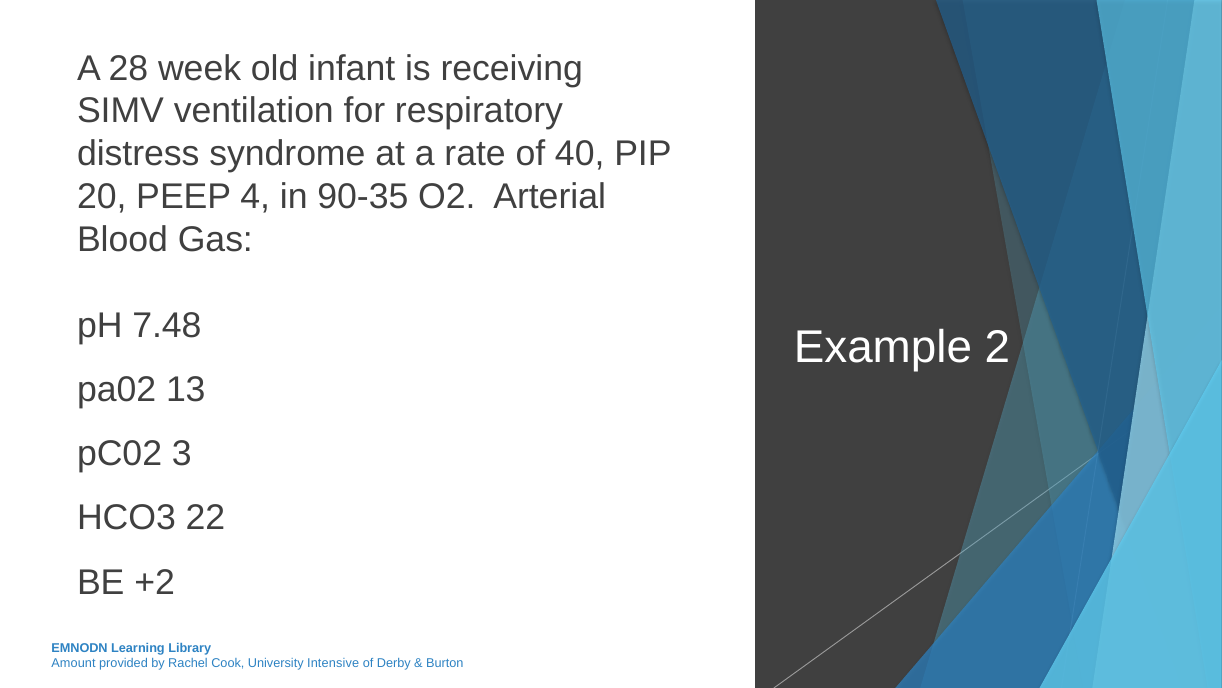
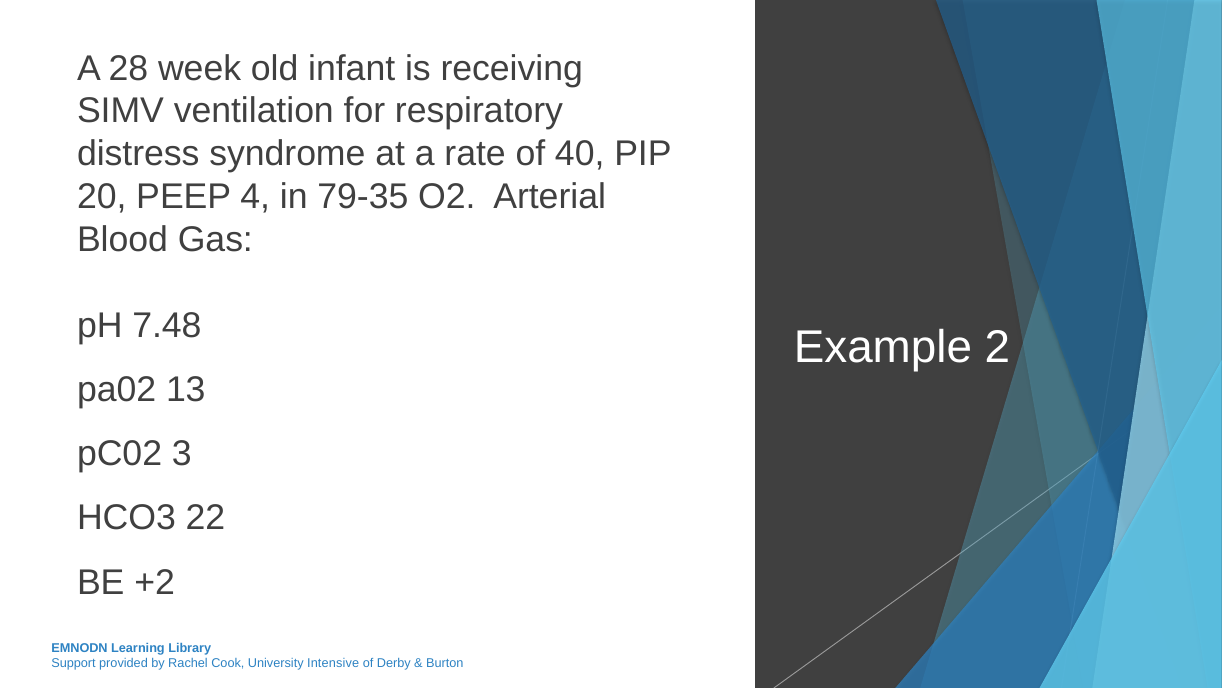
90-35: 90-35 -> 79-35 (363, 197)
Amount: Amount -> Support (74, 663)
